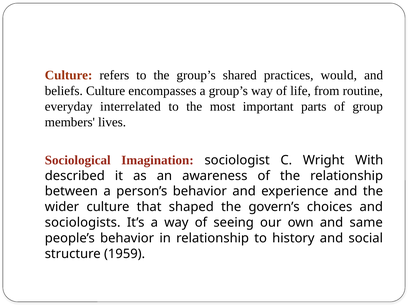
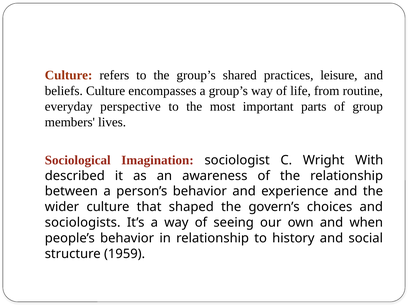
would: would -> leisure (339, 75)
interrelated: interrelated -> perspective (130, 107)
same: same -> when (366, 223)
